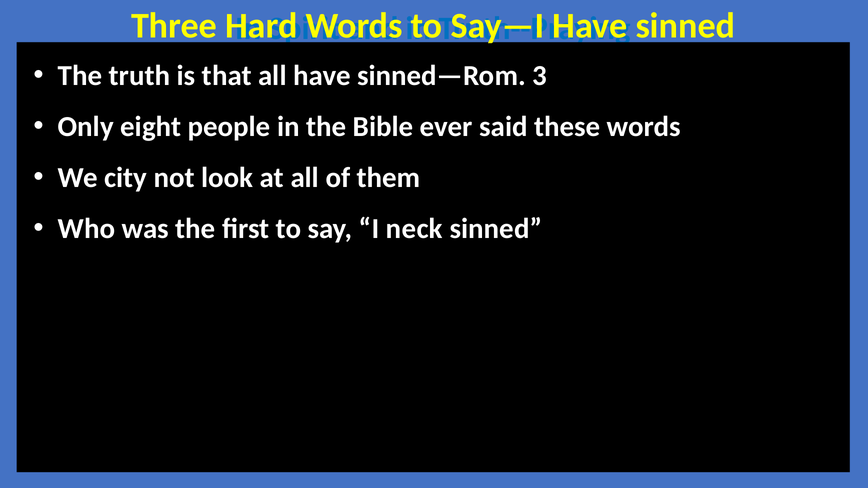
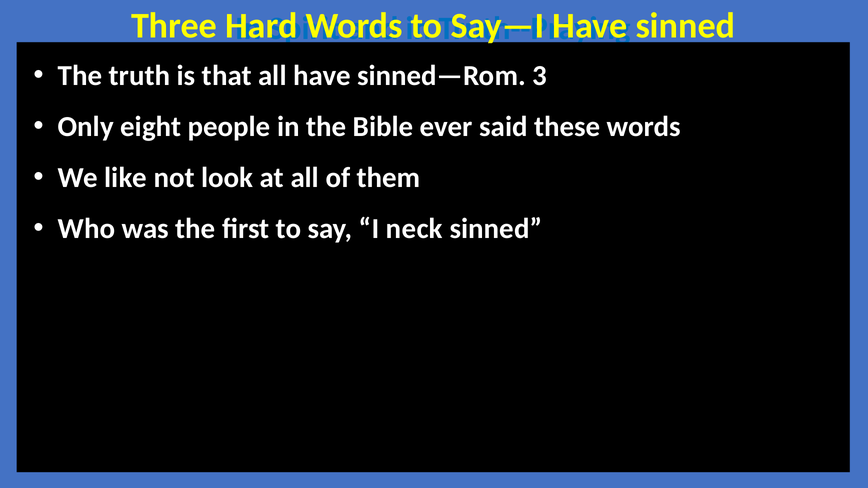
city: city -> like (126, 178)
